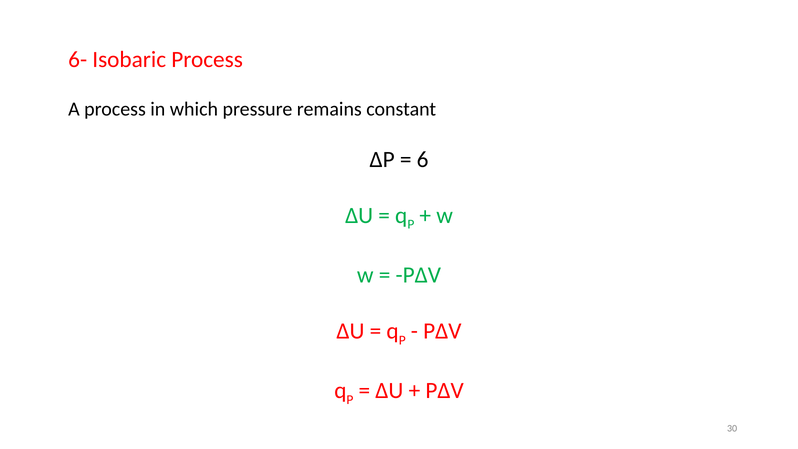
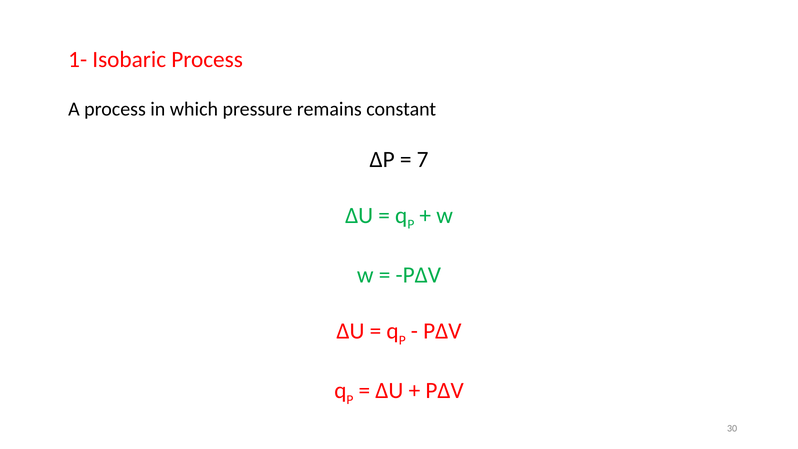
6-: 6- -> 1- (78, 60)
6: 6 -> 7 (423, 159)
